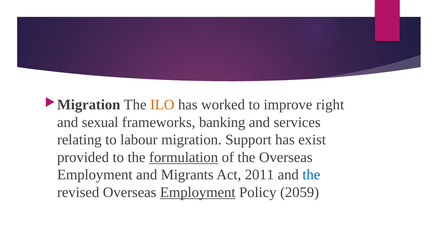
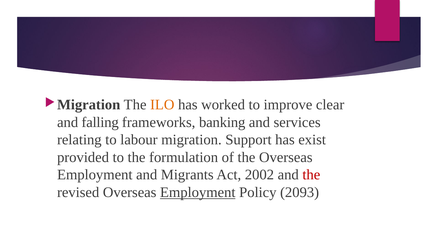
right: right -> clear (330, 105)
sexual: sexual -> falling (100, 123)
formulation underline: present -> none (184, 158)
2011: 2011 -> 2002 (259, 175)
the colour: blue -> red (311, 175)
2059: 2059 -> 2093 (300, 193)
